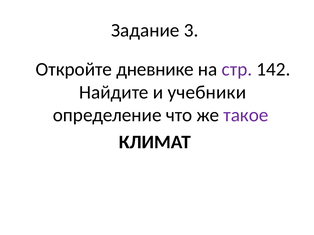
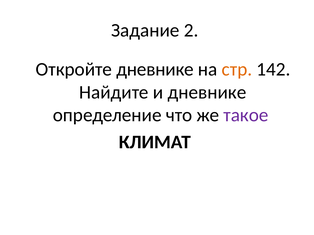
3: 3 -> 2 (191, 30)
стр colour: purple -> orange (237, 69)
и учебники: учебники -> дневнике (207, 92)
